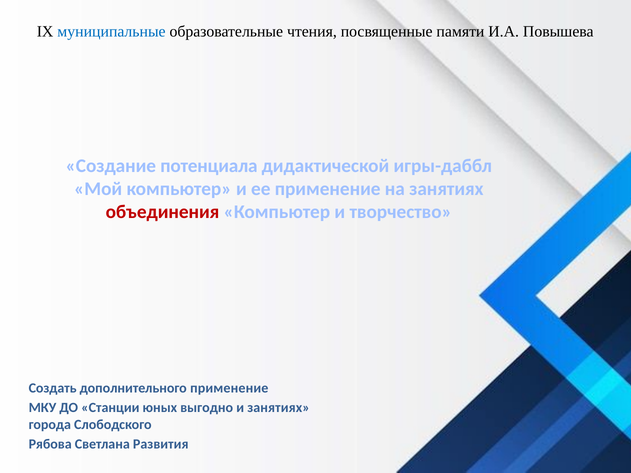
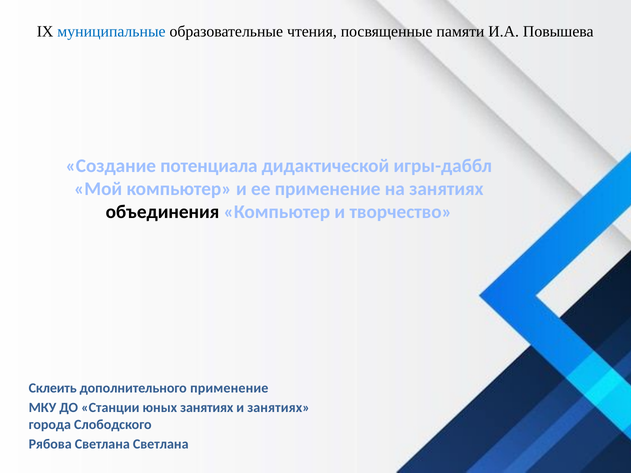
объединения colour: red -> black (163, 212)
Создать: Создать -> Склеить (53, 388)
юных выгодно: выгодно -> занятиях (207, 408)
Светлана Развития: Развития -> Светлана (161, 444)
